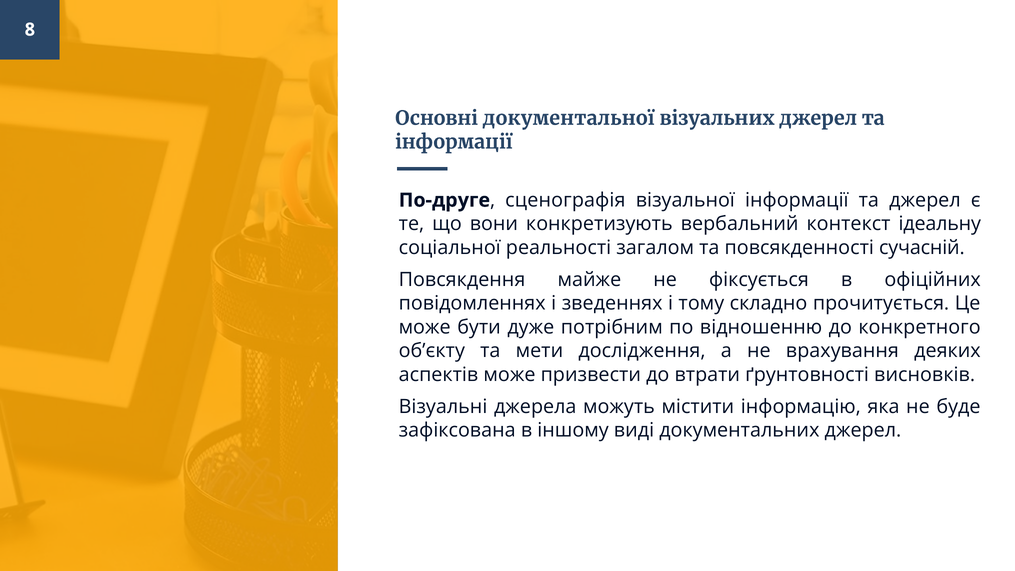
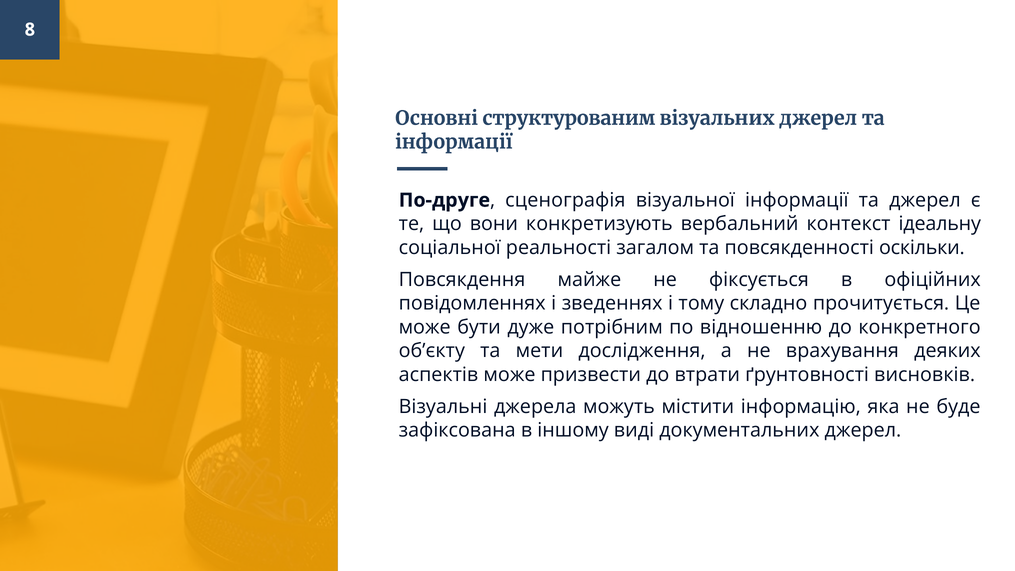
документальної: документальної -> структурованим (569, 118)
сучасній: сучасній -> оскільки (922, 248)
